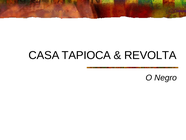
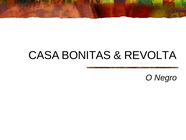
TAPIOCA: TAPIOCA -> BONITAS (86, 55)
